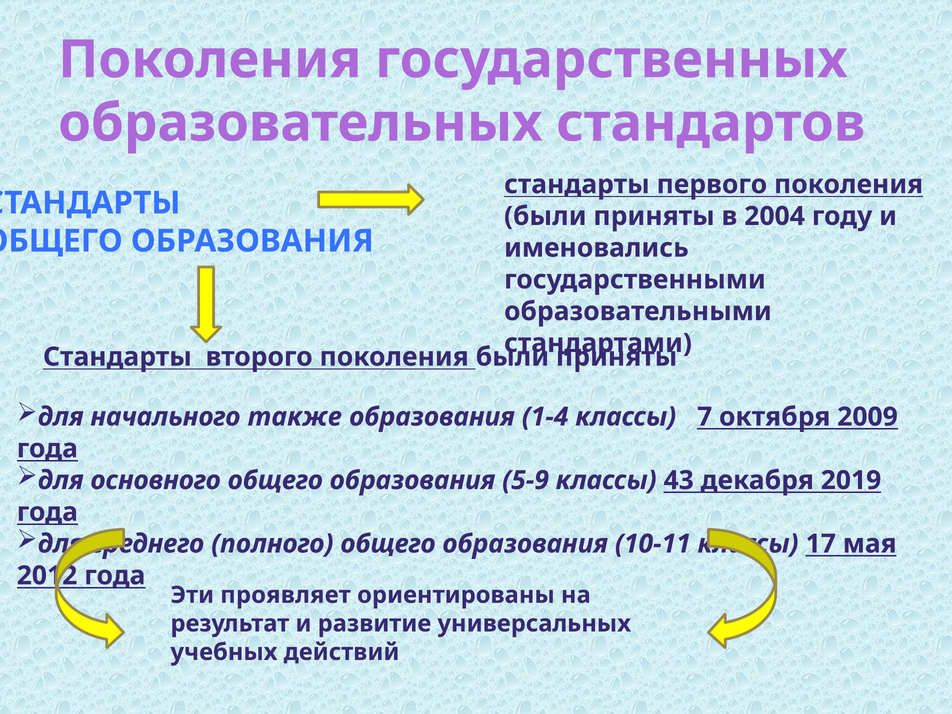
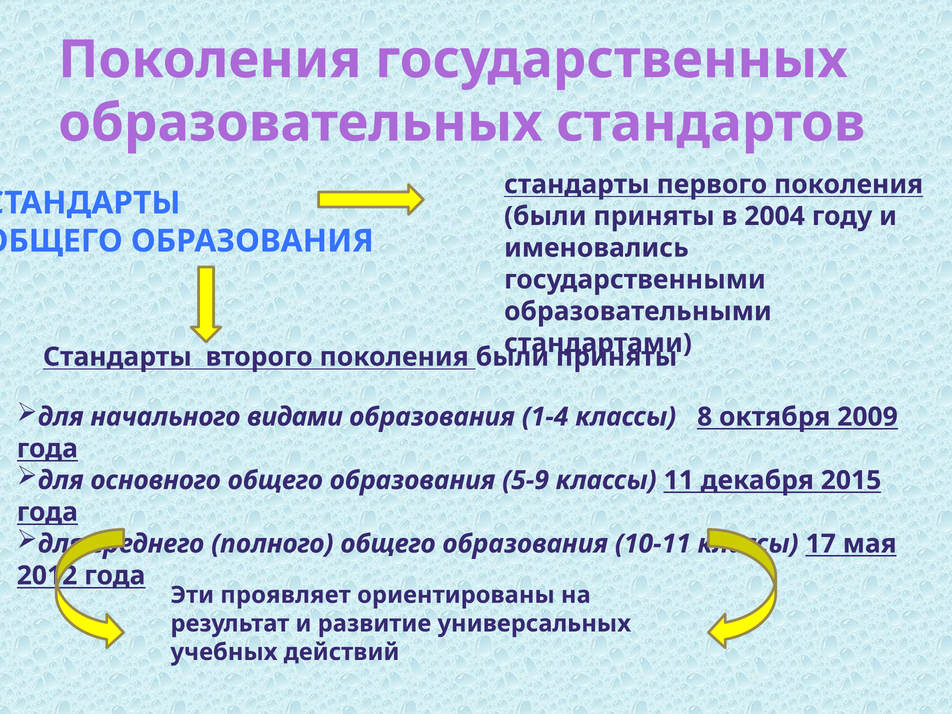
также: также -> видами (295, 417)
7: 7 -> 8 (705, 417)
43: 43 -> 11 (679, 480)
2019: 2019 -> 2015 (851, 480)
